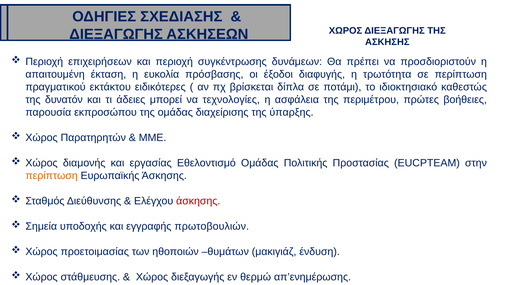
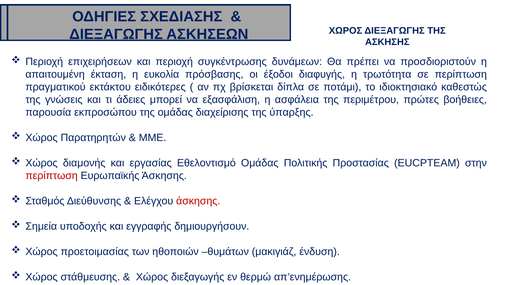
δυνατόν: δυνατόν -> γνώσεις (64, 100)
τεχνολογίες: τεχνολογίες -> εξασφάλιση (231, 100)
περίπτωση colour: orange -> red (52, 176)
πρωτοβουλιών: πρωτοβουλιών -> δημιουργήσουν (212, 226)
